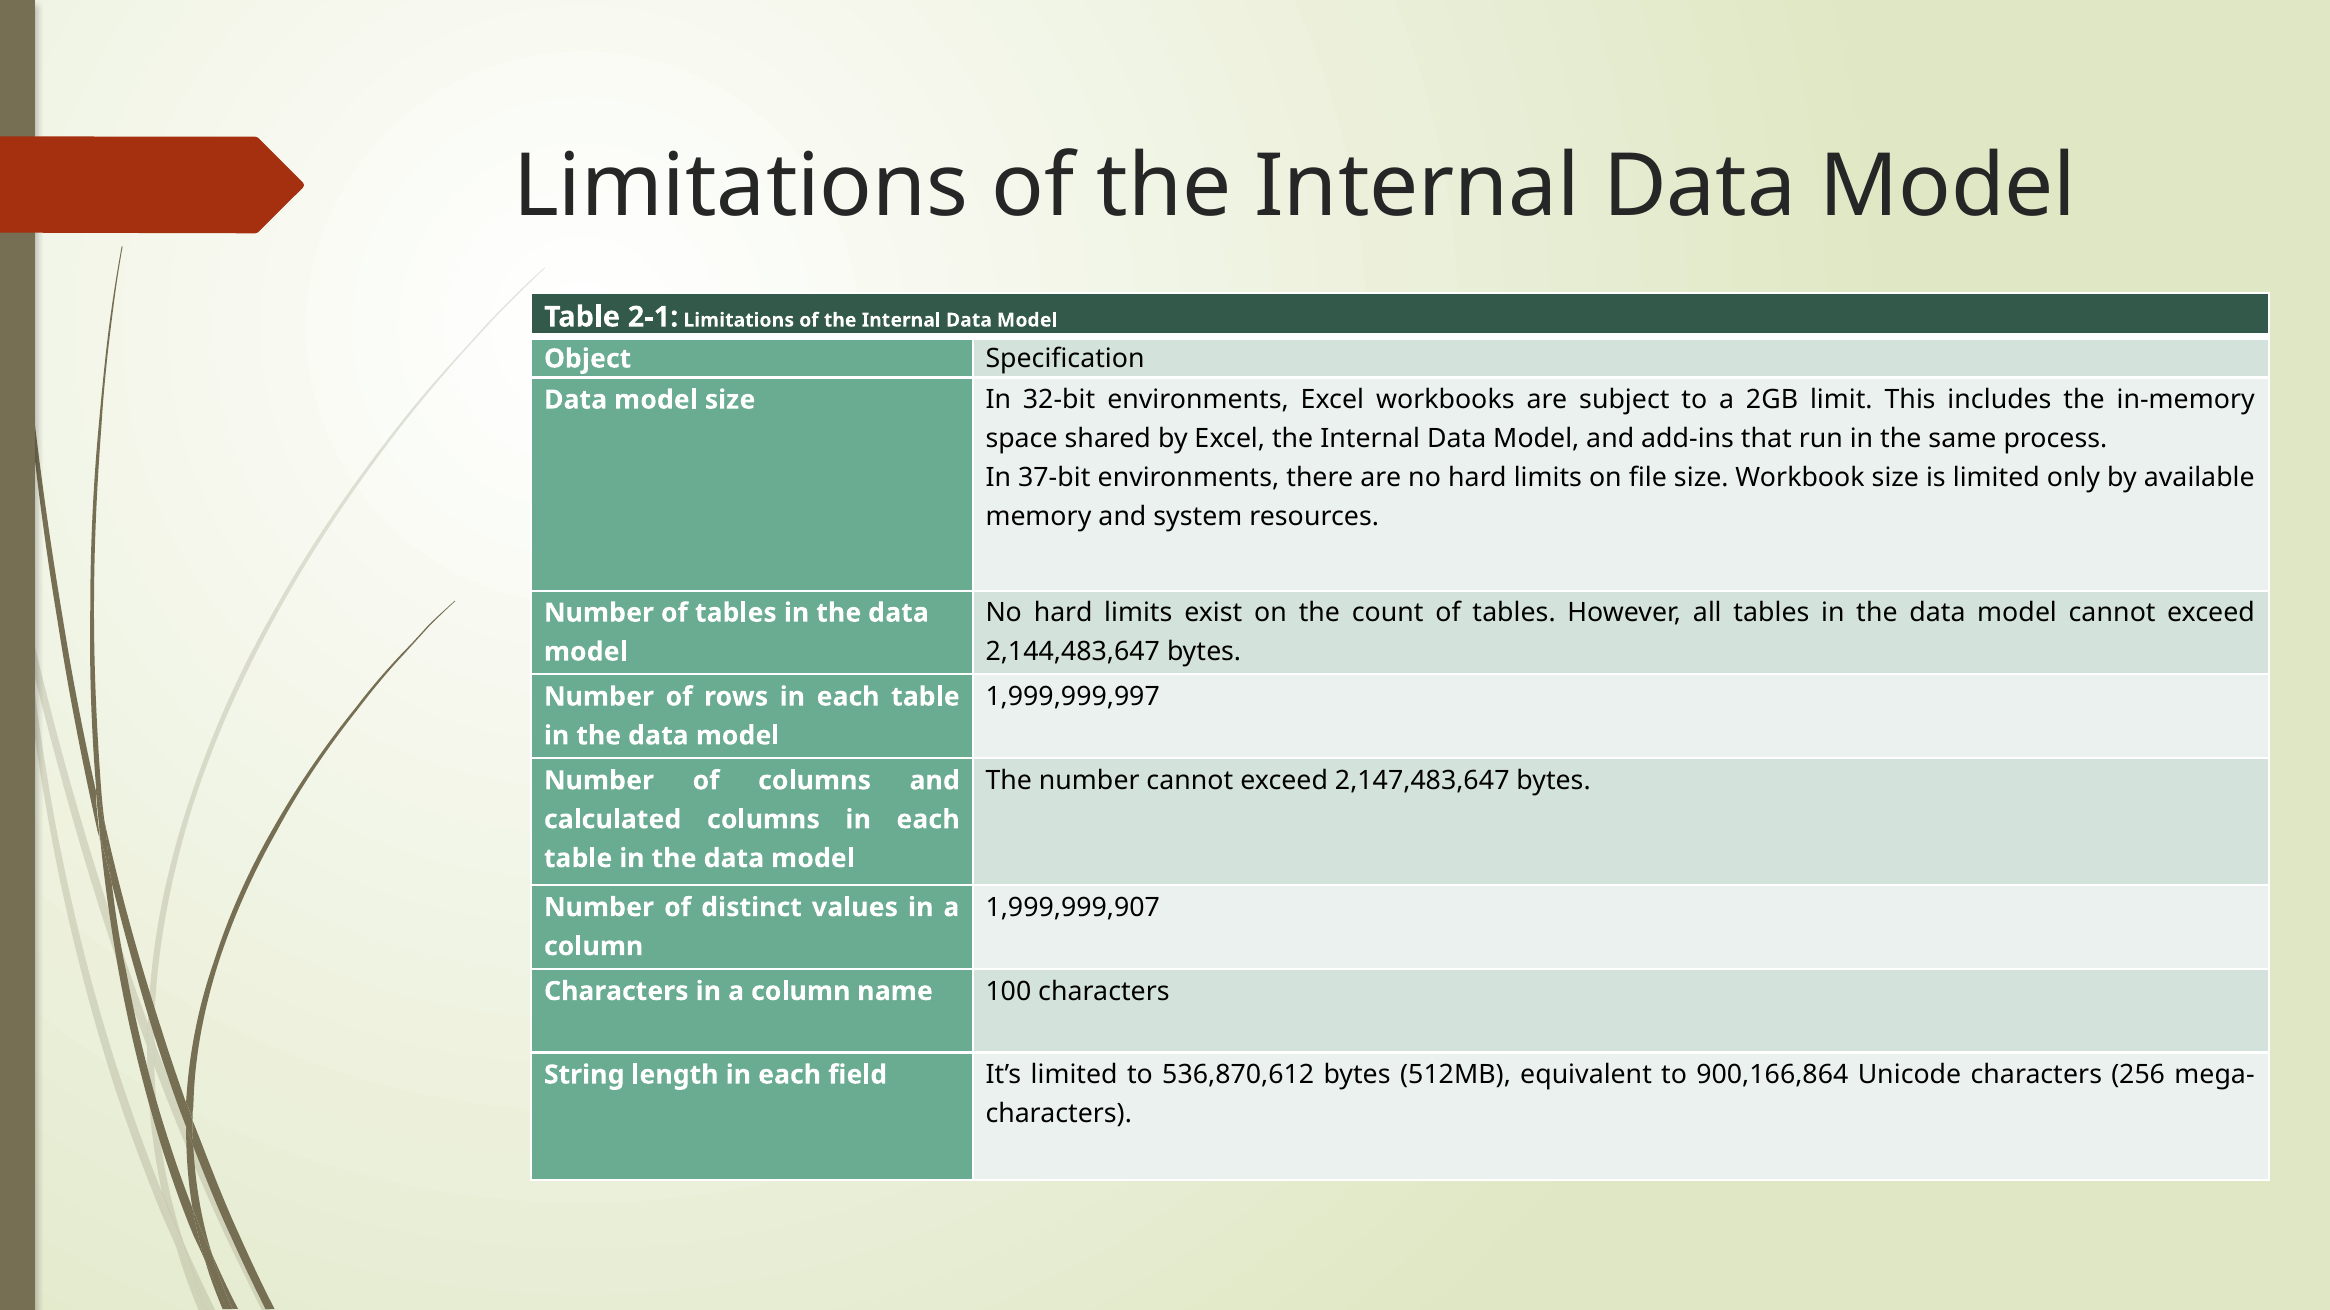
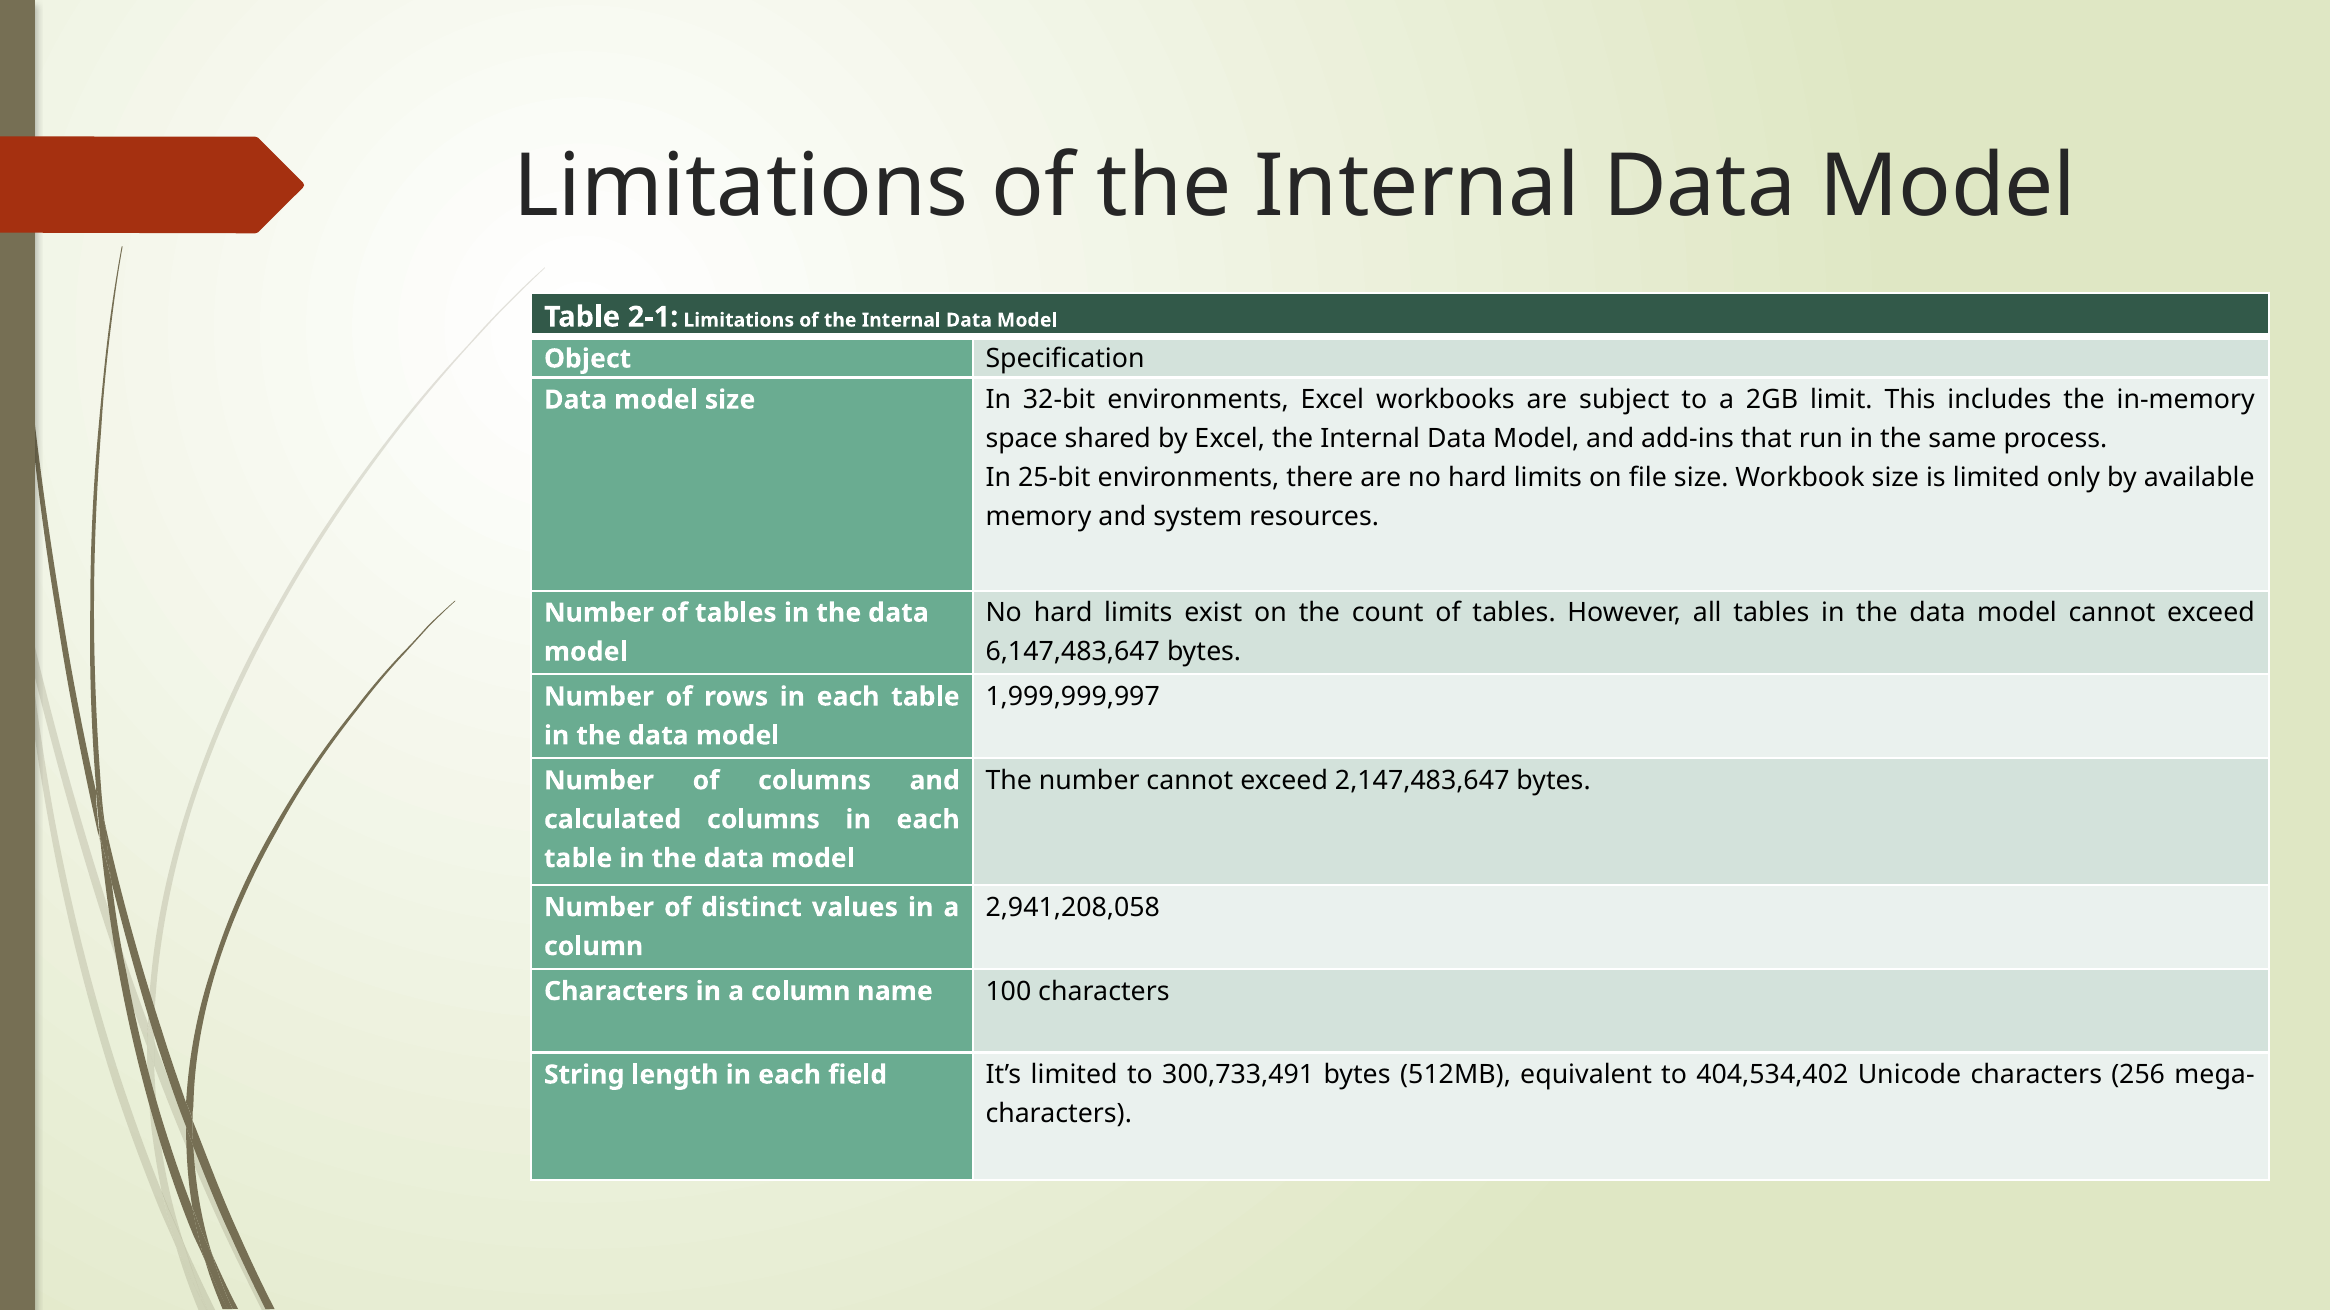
37-bit: 37-bit -> 25-bit (1054, 478)
2,144,483,647: 2,144,483,647 -> 6,147,483,647 (1073, 652)
1,999,999,907: 1,999,999,907 -> 2,941,208,058 (1073, 908)
536,870,612: 536,870,612 -> 300,733,491 (1238, 1075)
900,166,864: 900,166,864 -> 404,534,402 (1772, 1075)
